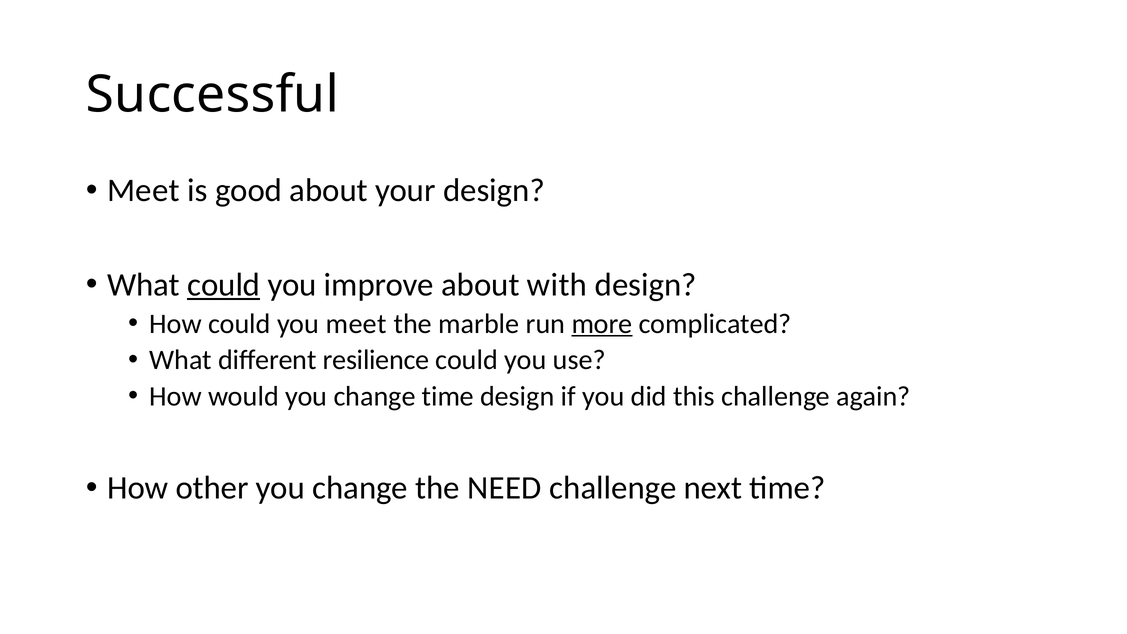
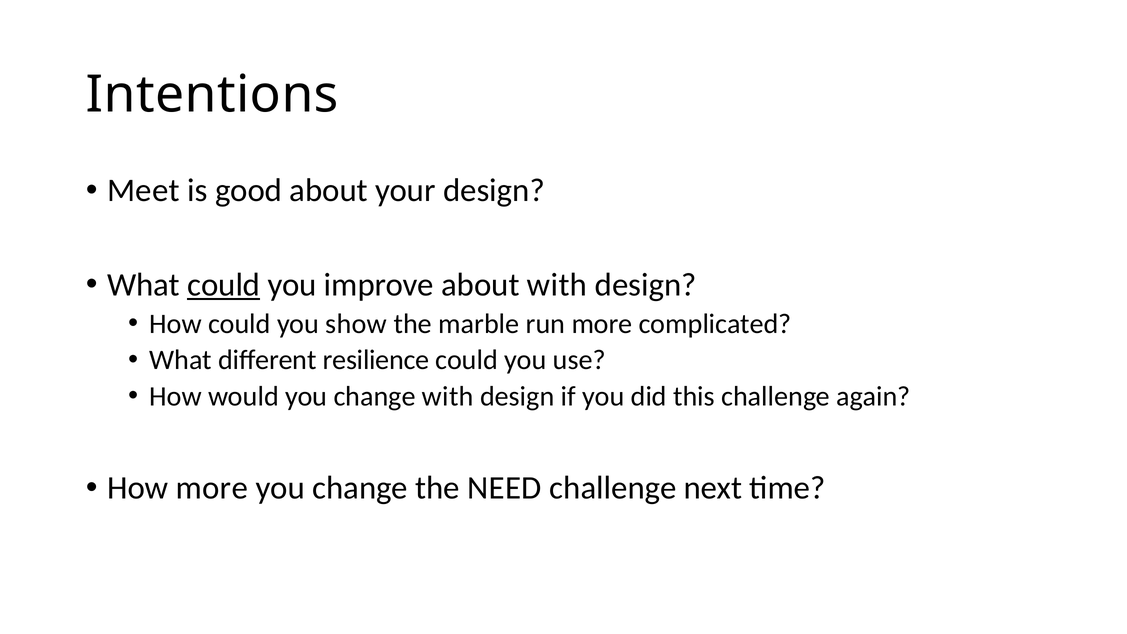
Successful: Successful -> Intentions (212, 95)
you meet: meet -> show (356, 324)
more underline: present -> none (602, 324)
change time: time -> with (448, 396)
How other: other -> more (212, 488)
